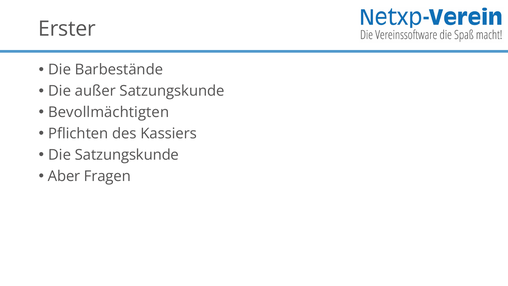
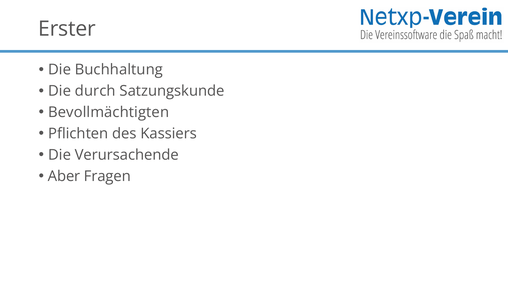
Barbestände: Barbestände -> Buchhaltung (119, 70)
außer: außer -> durch (95, 91)
Die Satzungskunde: Satzungskunde -> Verursachende (127, 155)
